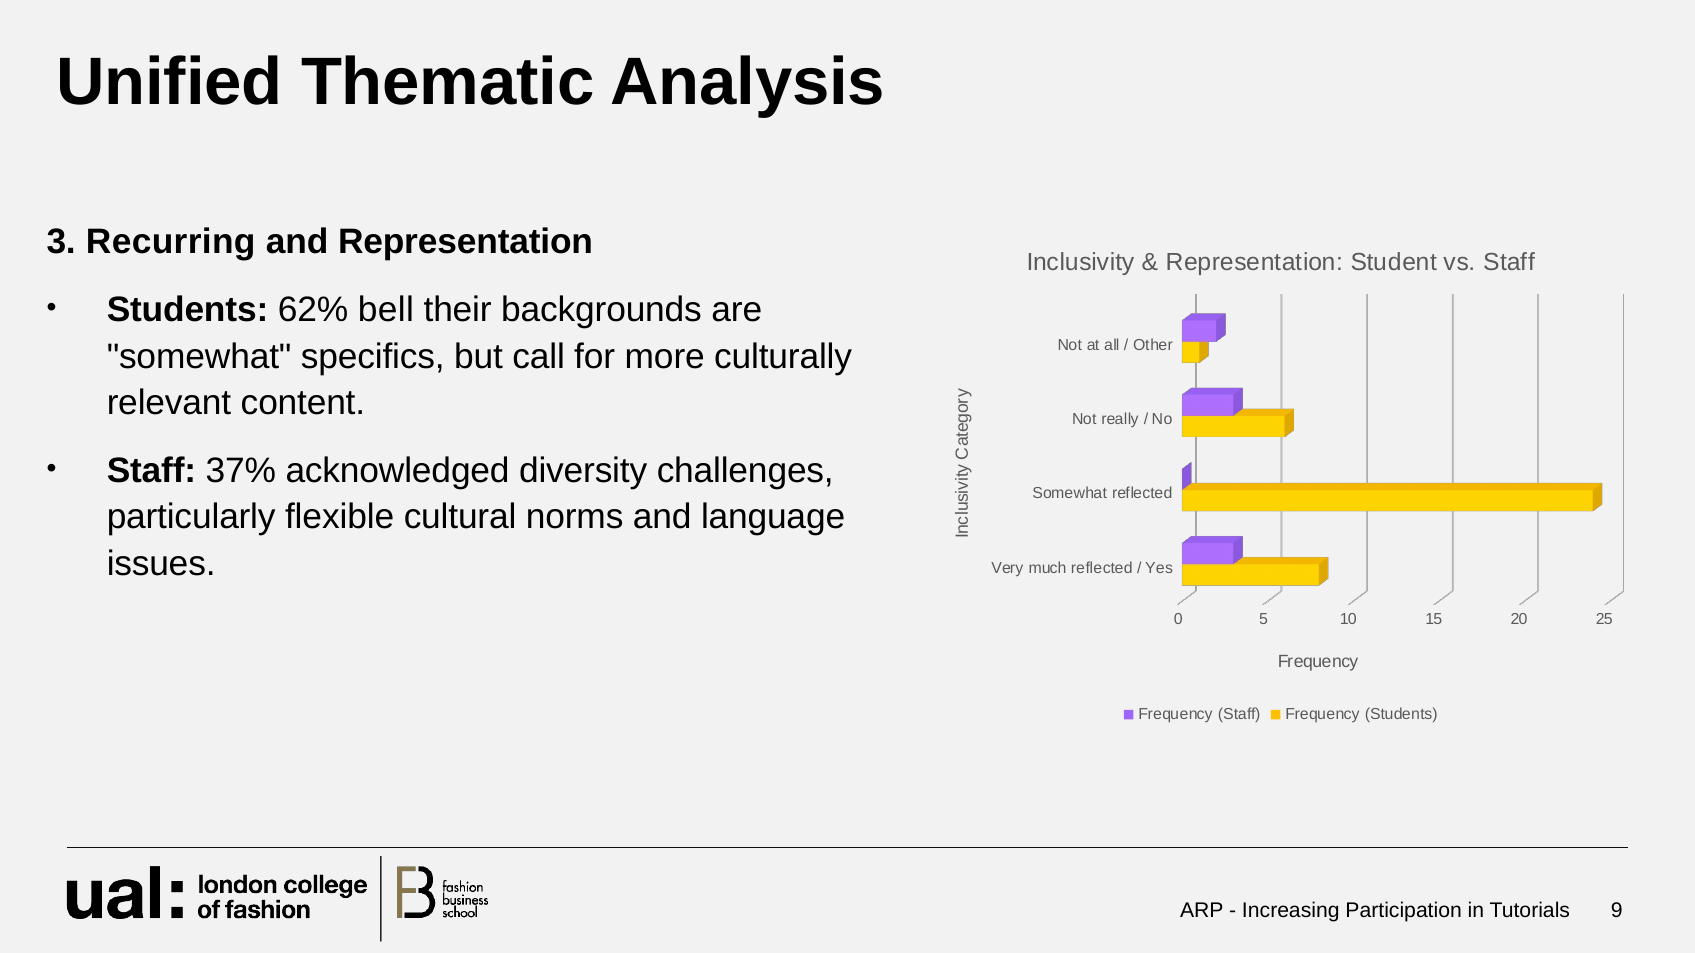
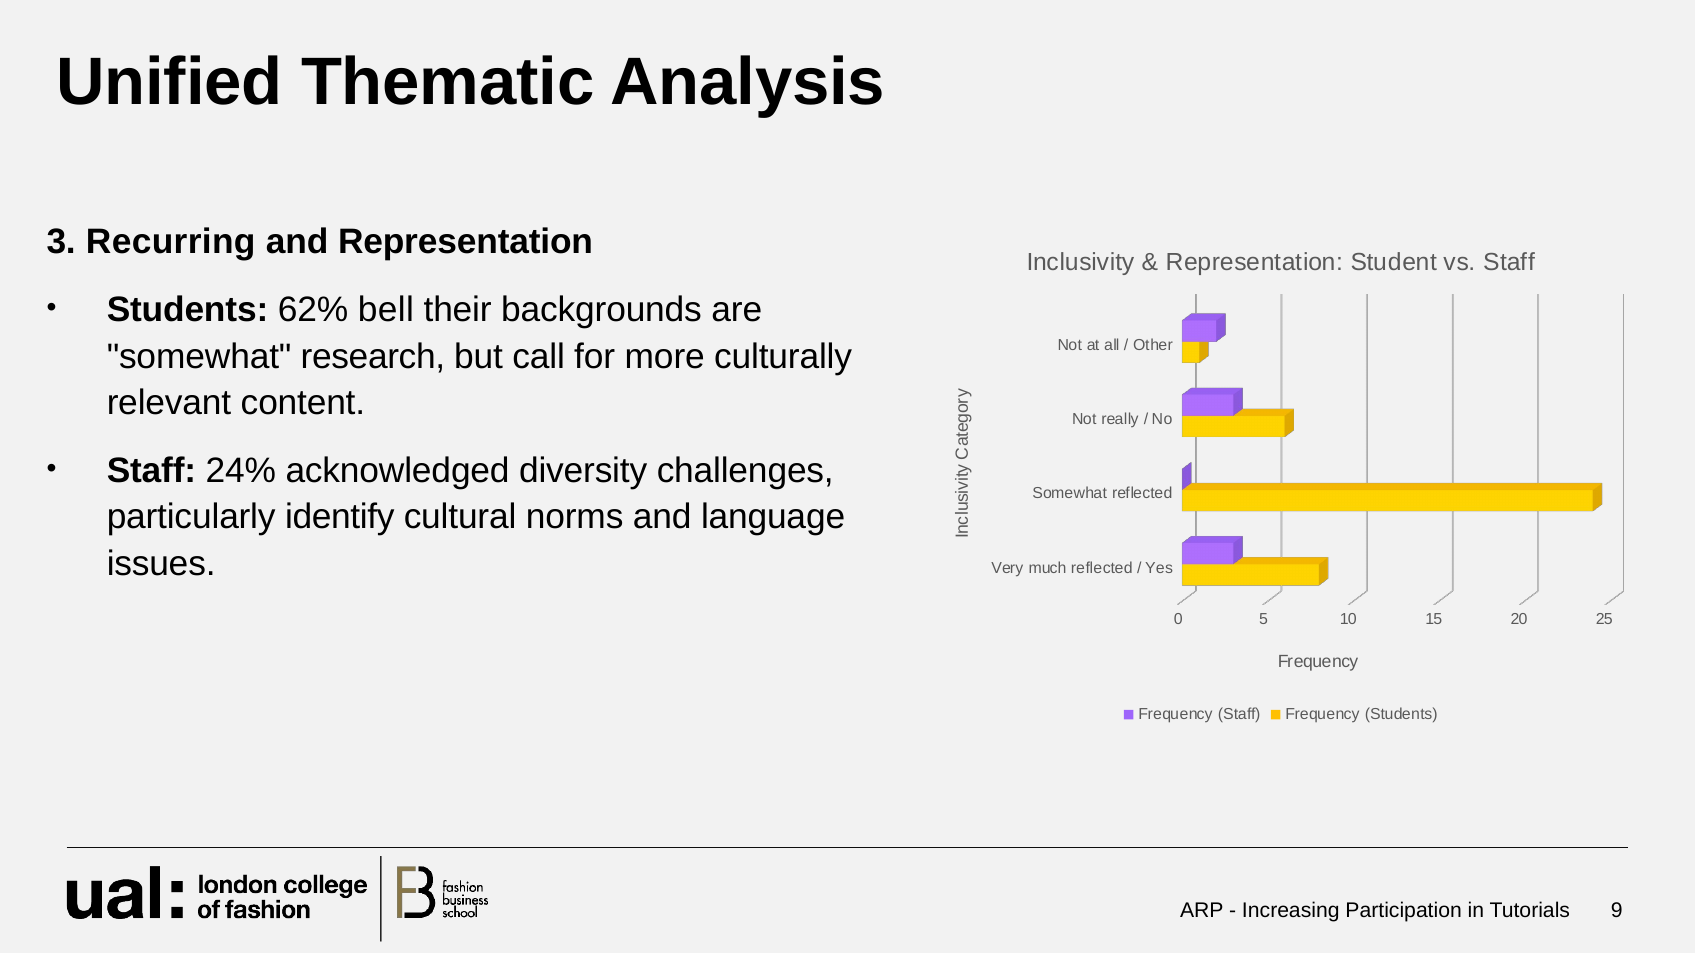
specifics: specifics -> research (373, 357)
37%: 37% -> 24% (241, 471)
flexible: flexible -> identify (340, 518)
